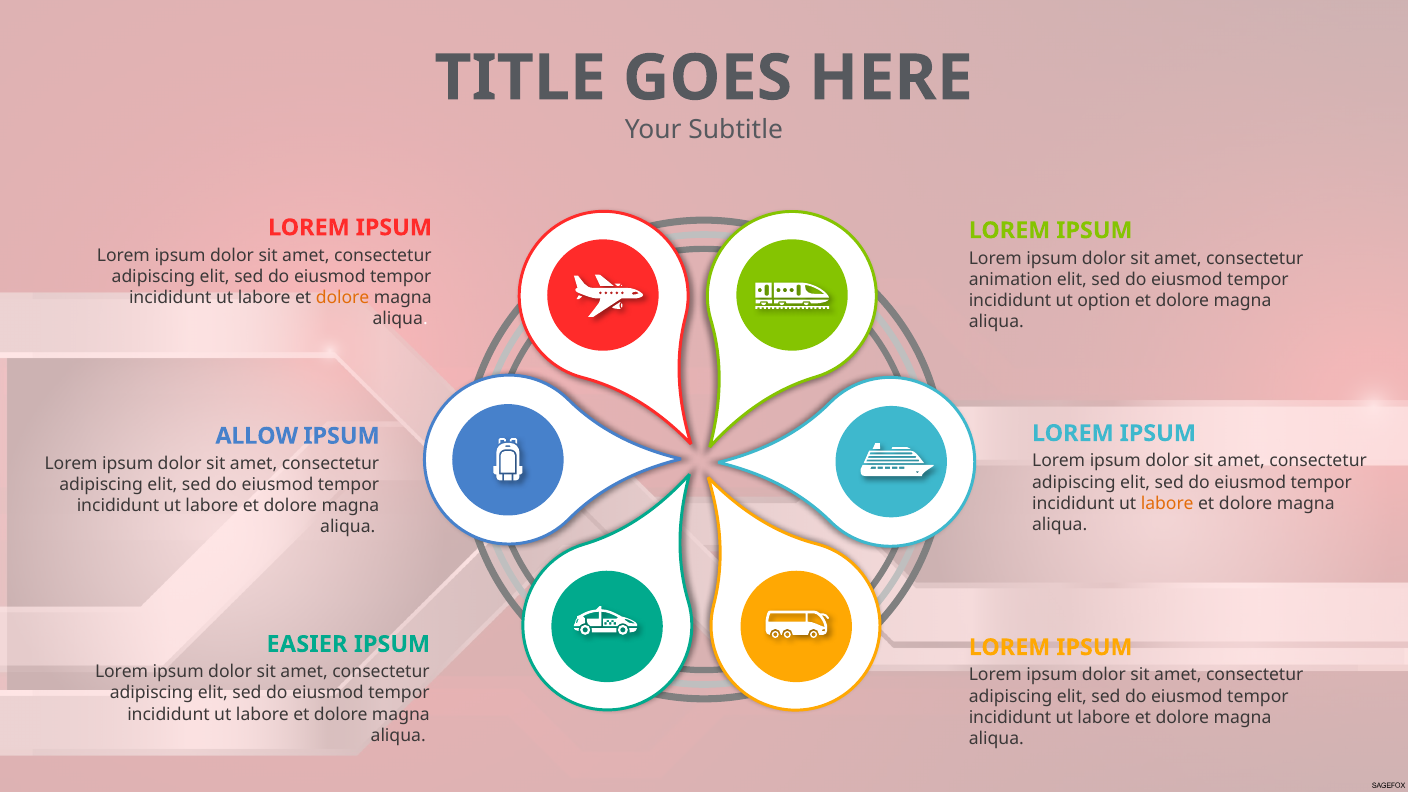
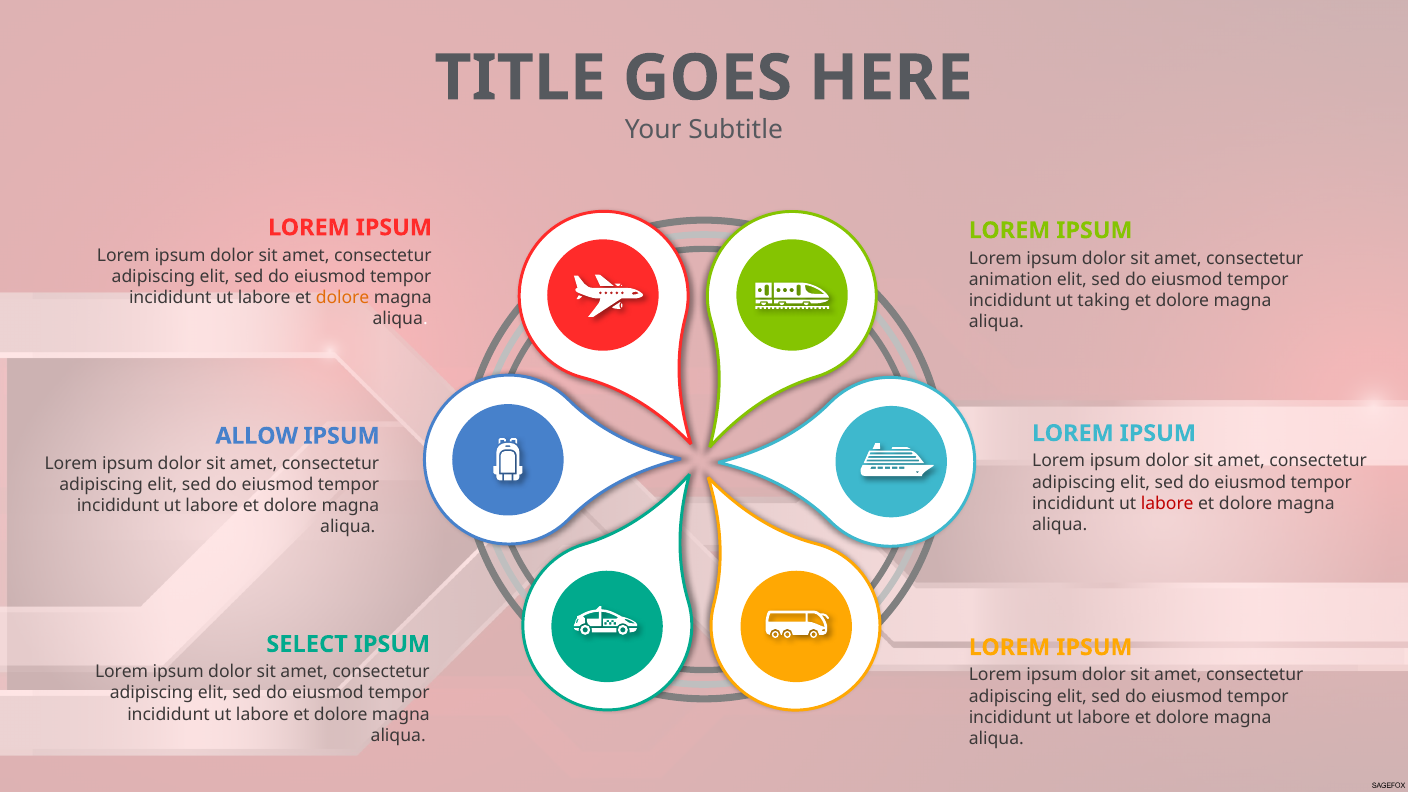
option: option -> taking (1104, 300)
labore colour: orange -> red (1167, 503)
EASIER: EASIER -> SELECT (307, 644)
